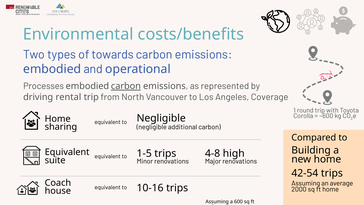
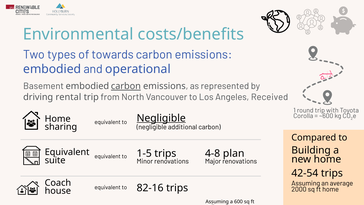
Processes: Processes -> Basement (44, 86)
Coverage: Coverage -> Received (270, 97)
Negligible underline: none -> present (161, 118)
high: high -> plan (234, 153)
10-16: 10-16 -> 82-16 (150, 188)
